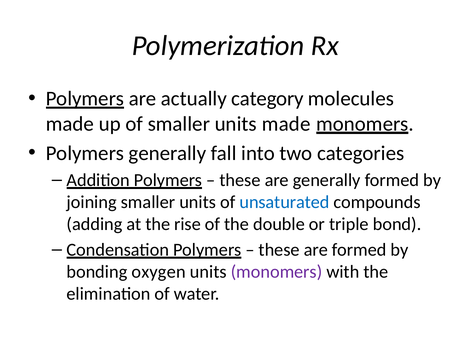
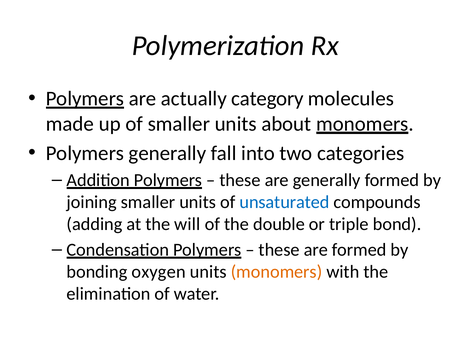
units made: made -> about (286, 124)
rise: rise -> will (187, 224)
monomers colour: purple -> orange (277, 272)
